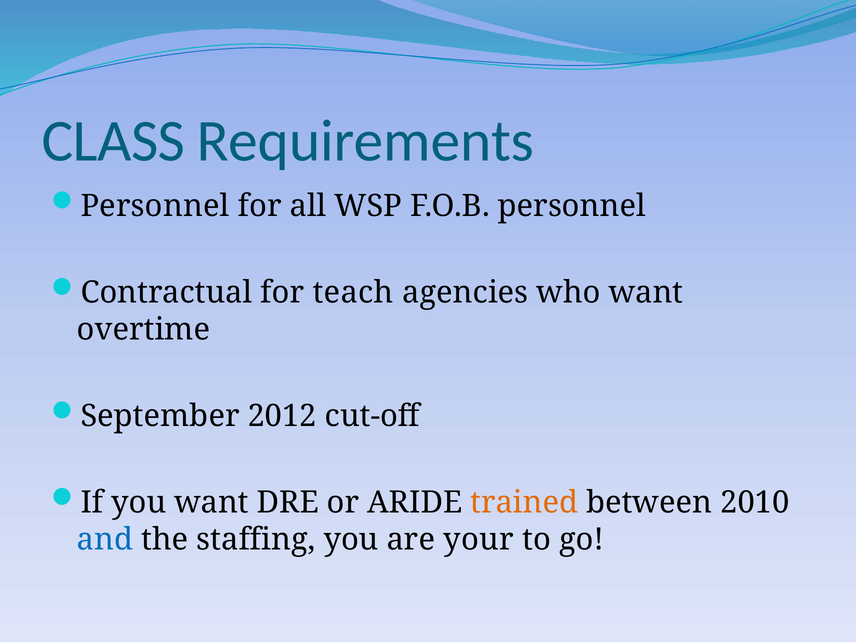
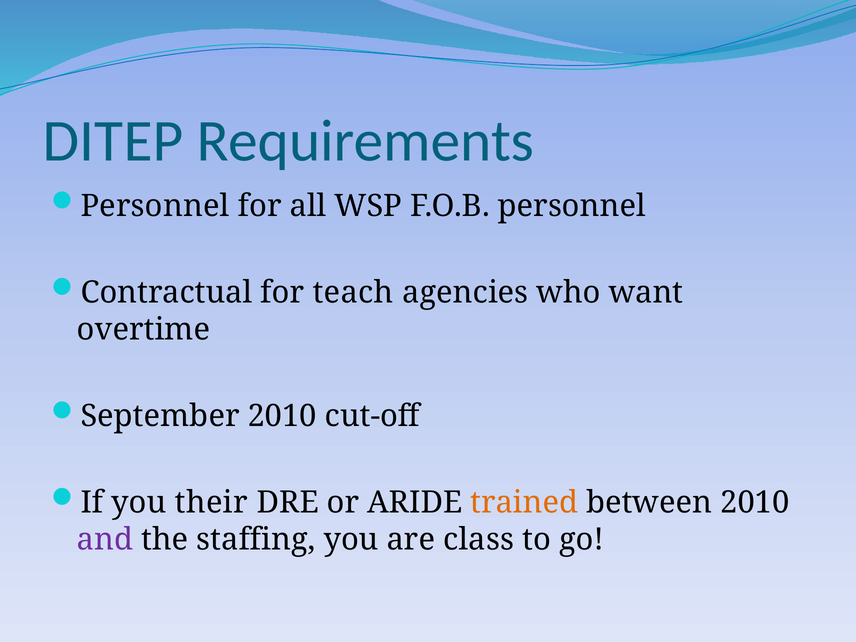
CLASS: CLASS -> DITEP (113, 141)
September 2012: 2012 -> 2010 (282, 416)
you want: want -> their (211, 503)
and colour: blue -> purple (105, 540)
your: your -> class (479, 540)
